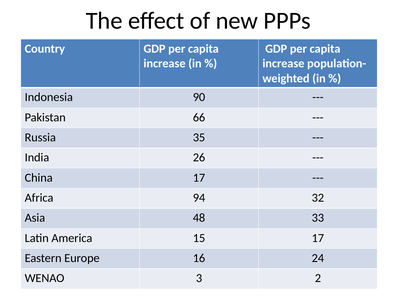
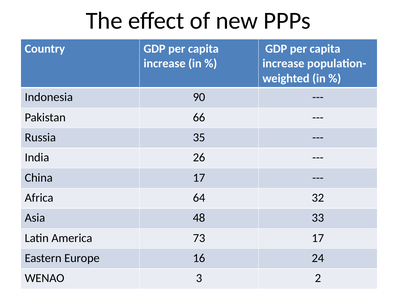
94: 94 -> 64 (199, 198)
15: 15 -> 73 (199, 238)
